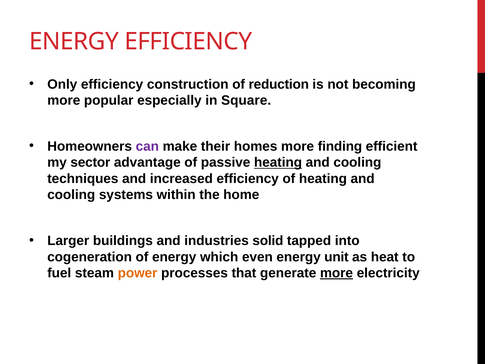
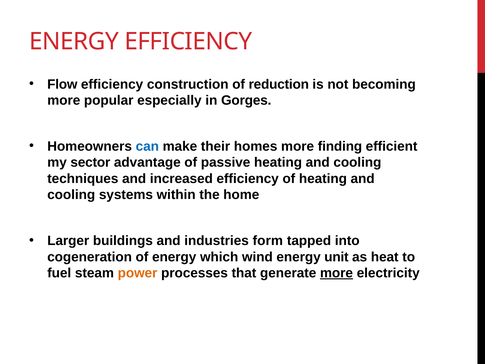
Only: Only -> Flow (62, 84)
Square: Square -> Gorges (246, 100)
can colour: purple -> blue (147, 146)
heating underline: present -> none (278, 162)
solid: solid -> form (268, 241)
even: even -> wind (257, 257)
